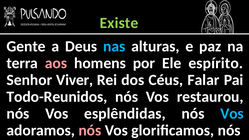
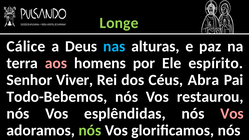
Existe: Existe -> Longe (119, 23)
Gente: Gente -> Cálice (26, 46)
Falar: Falar -> Abra (203, 80)
Todo-Reunidos: Todo-Reunidos -> Todo-Bebemos (57, 97)
Vos colour: light blue -> pink (232, 114)
nós colour: pink -> light green (90, 130)
